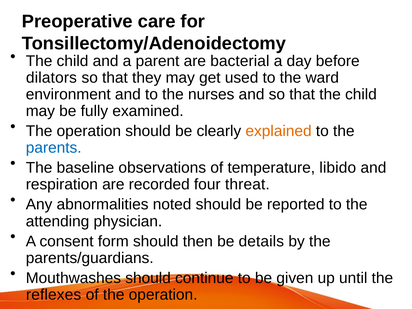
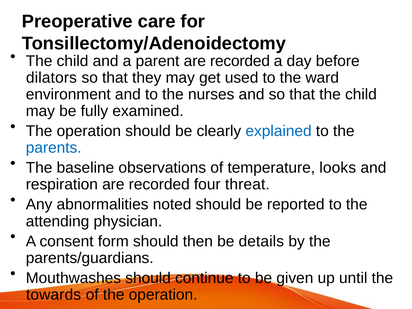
parent are bacterial: bacterial -> recorded (240, 61)
explained colour: orange -> blue (279, 131)
libido: libido -> looks (338, 168)
reflexes: reflexes -> towards (54, 295)
